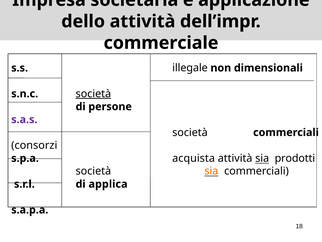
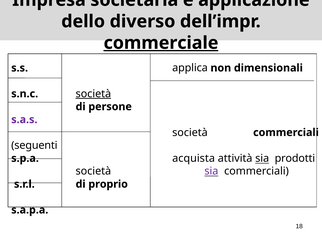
dello attività: attività -> diverso (143, 21)
commerciale underline: none -> present (161, 43)
illegale: illegale -> applica (190, 68)
consorzi: consorzi -> seguenti (34, 145)
sia colour: orange -> purple (211, 171)
applica: applica -> proprio (108, 184)
